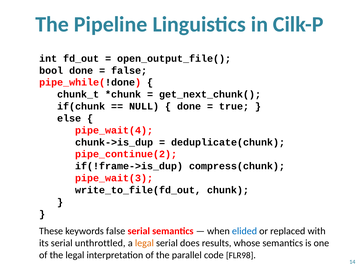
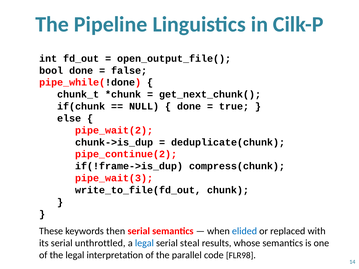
pipe_wait(4: pipe_wait(4 -> pipe_wait(2 (114, 130)
keywords false: false -> then (116, 231)
legal colour: orange -> blue (144, 243)
does: does -> steal (190, 243)
